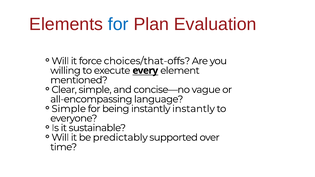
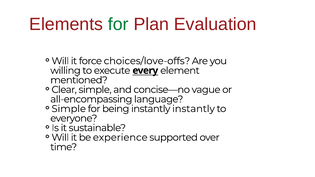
for colour: blue -> green (118, 24)
choices/that-offs: choices/that-offs -> choices/love-offs (147, 61)
predictably: predictably -> experience (120, 138)
